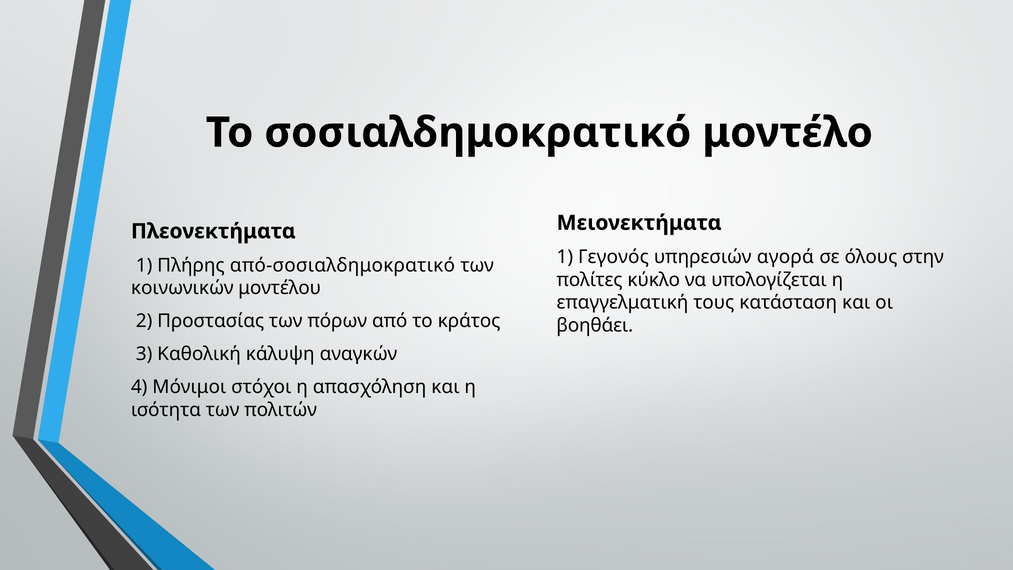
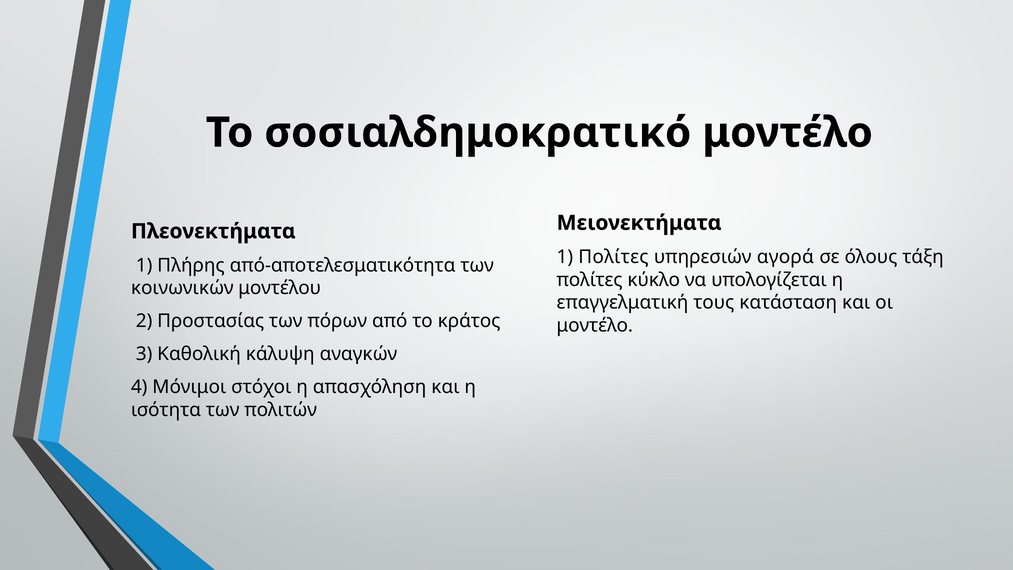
1 Γεγονός: Γεγονός -> Πολίτες (613, 257)
στην: στην -> τάξη (923, 257)
από-σοσιαλδημοκρατικό: από-σοσιαλδημοκρατικό -> από-αποτελεσματικότητα (343, 265)
βοηθάει: βοηθάει -> μοντέλο (595, 325)
